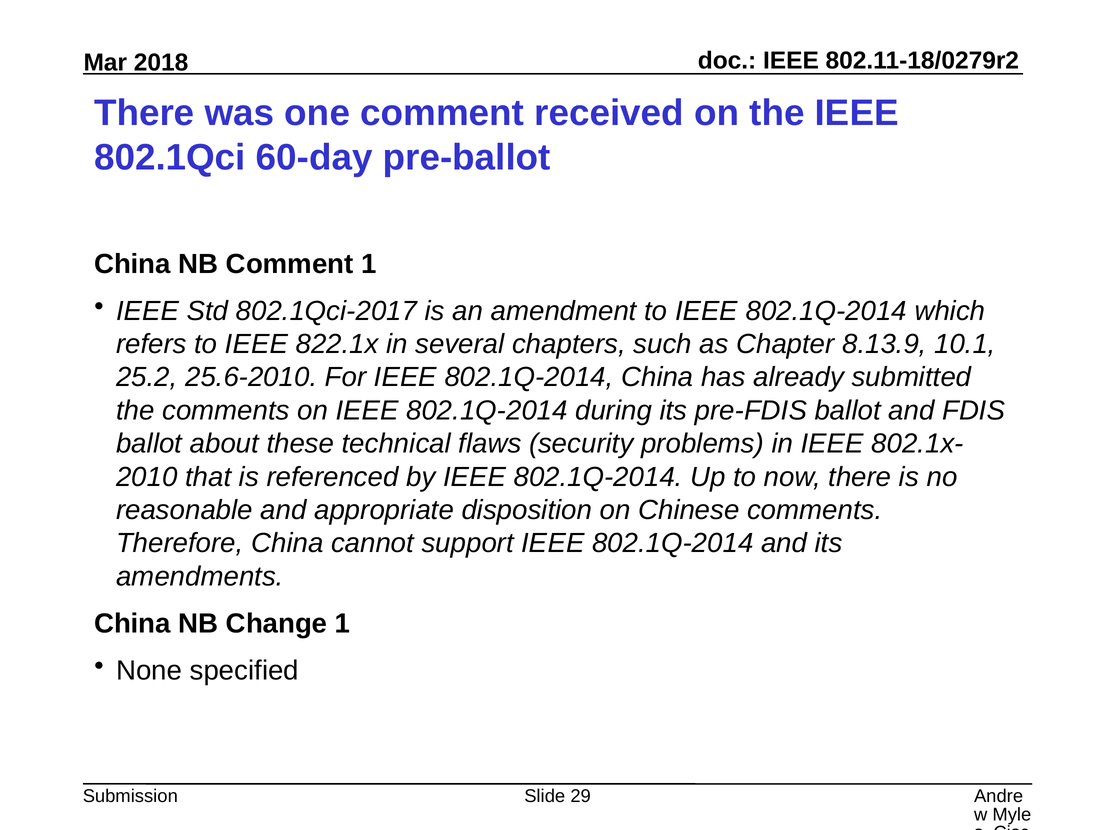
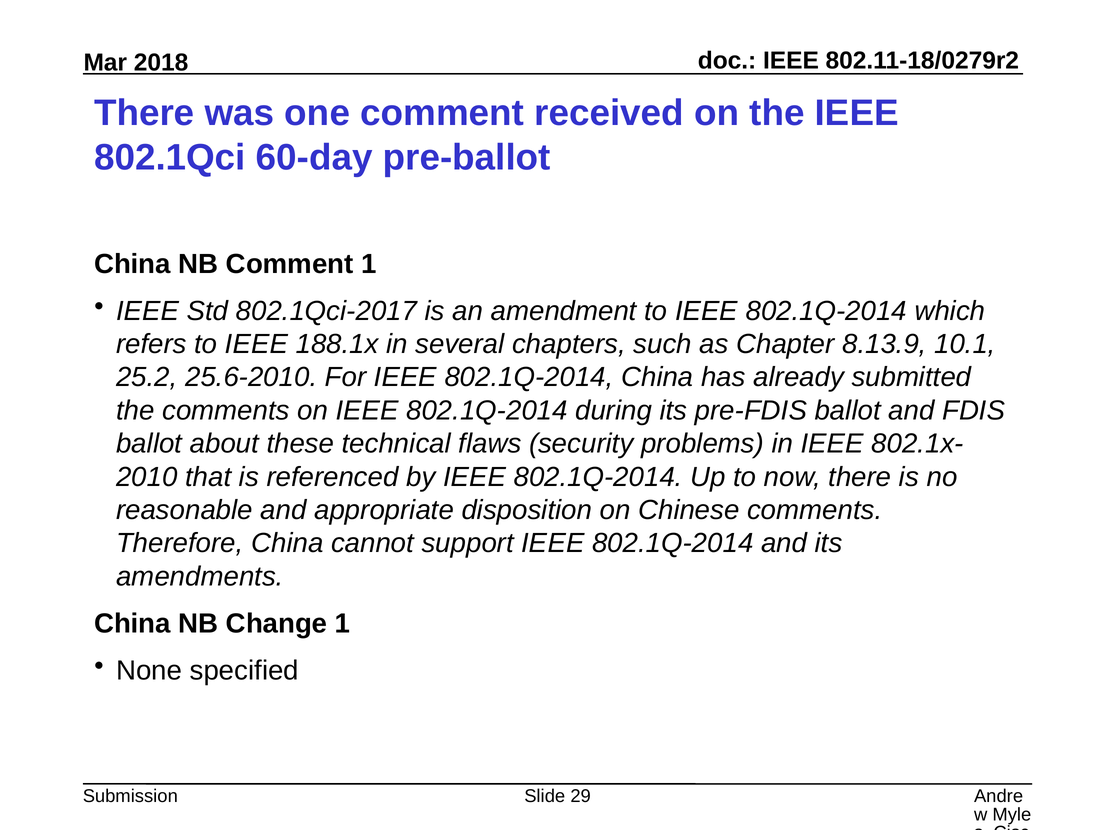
822.1x: 822.1x -> 188.1x (337, 344)
